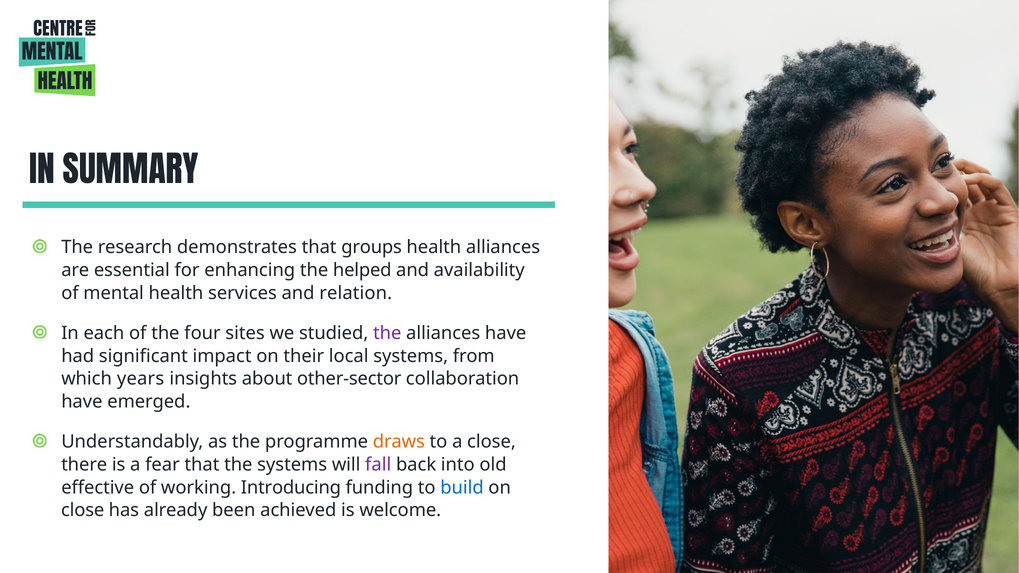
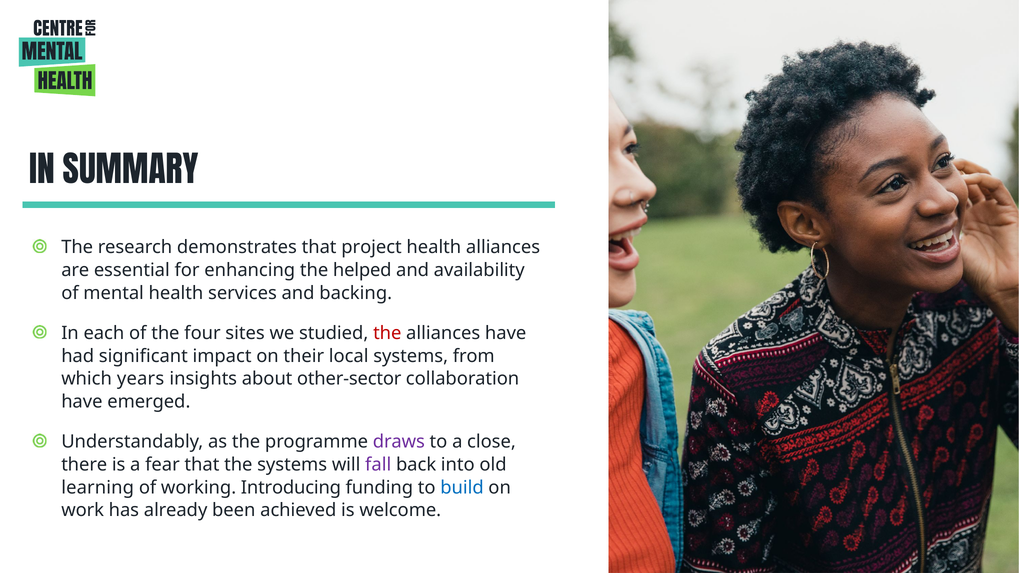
groups: groups -> project (372, 247)
relation: relation -> backing (356, 293)
the colour: purple -> red (387, 333)
draws colour: orange -> purple (399, 442)
effective: effective -> learning (98, 488)
close: close -> work (83, 510)
